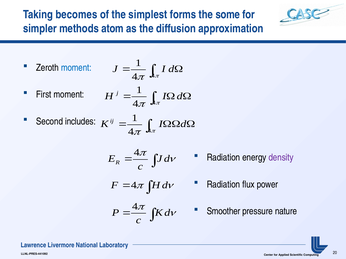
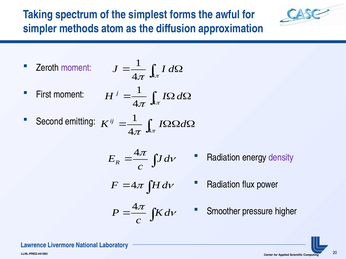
becomes: becomes -> spectrum (77, 15)
some: some -> awful (228, 15)
moment colour: blue -> purple (76, 68)
includes: includes -> emitting (80, 122)
nature: nature -> higher (286, 212)
